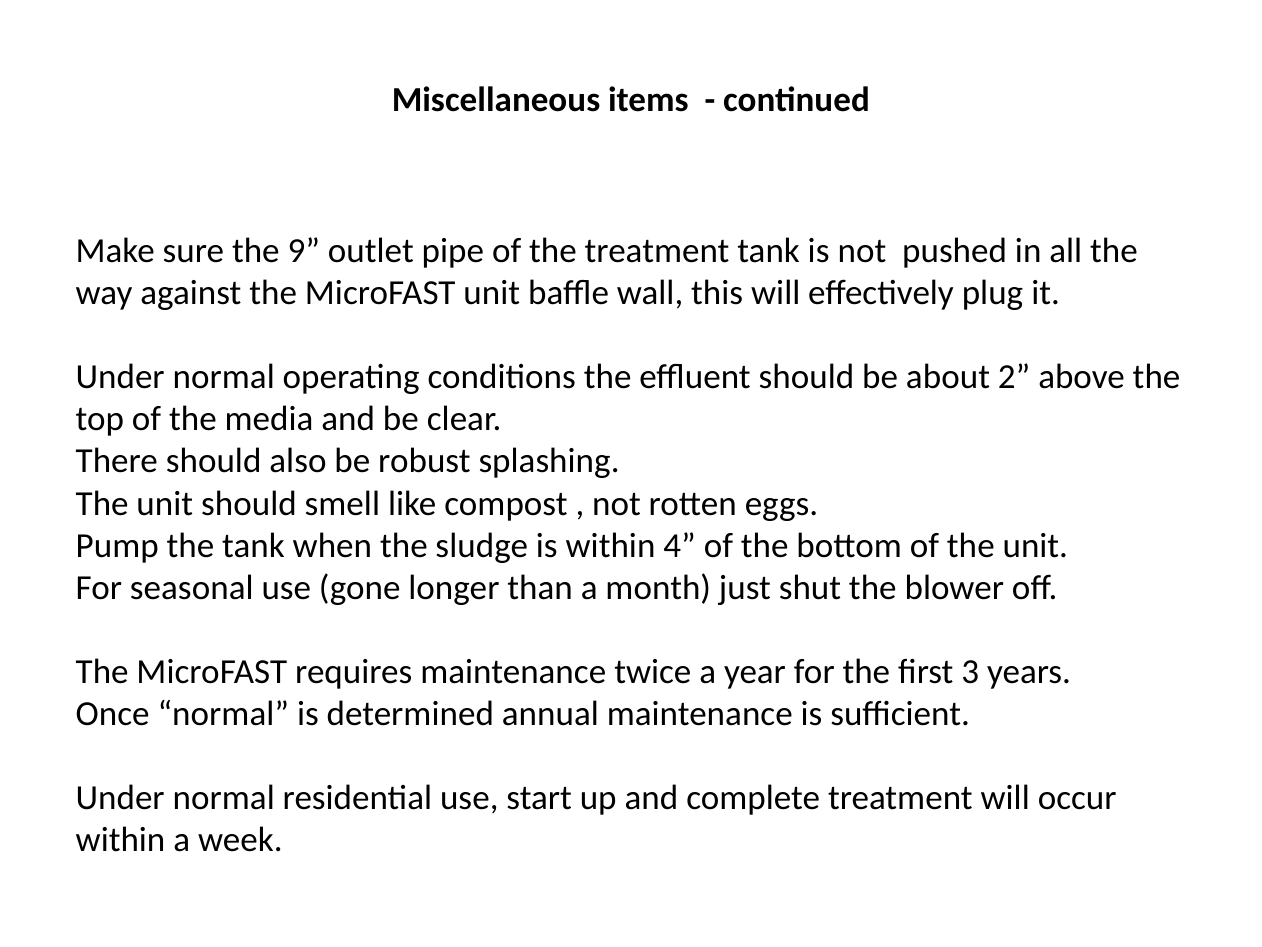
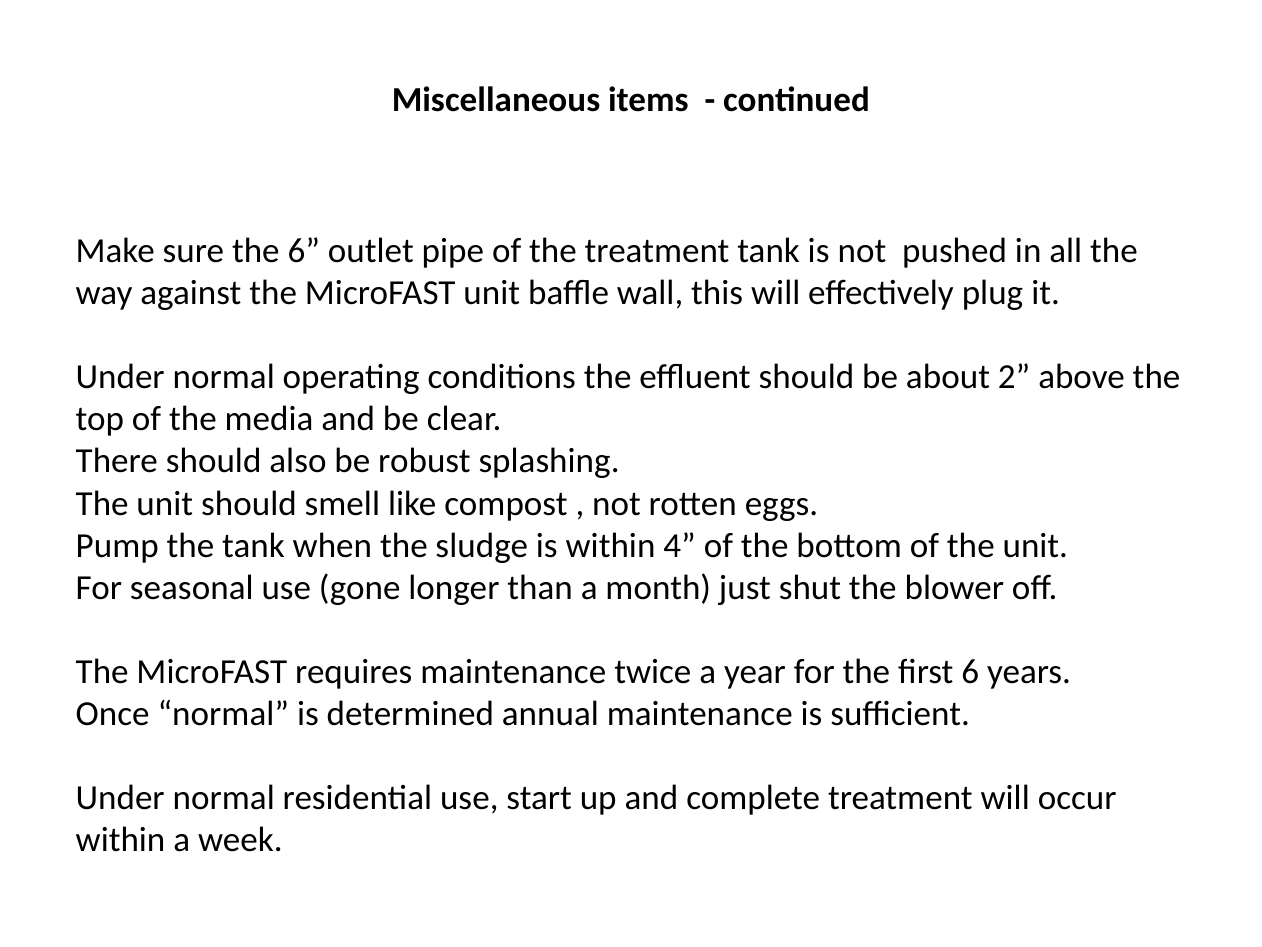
the 9: 9 -> 6 (304, 251)
first 3: 3 -> 6 (970, 671)
